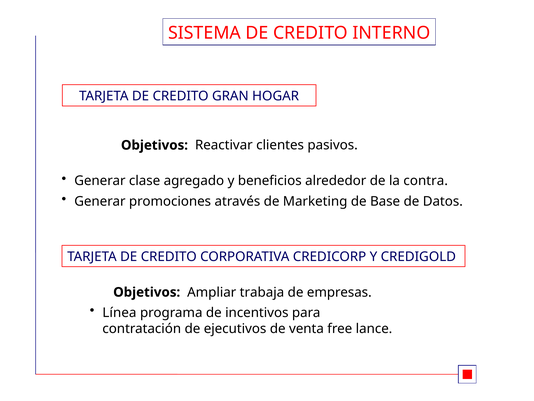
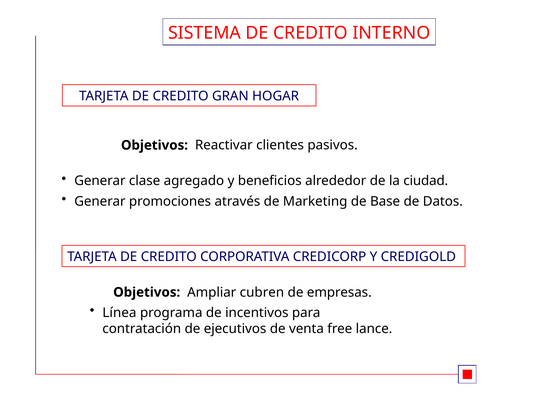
contra: contra -> ciudad (426, 181)
trabaja: trabaja -> cubren (262, 292)
